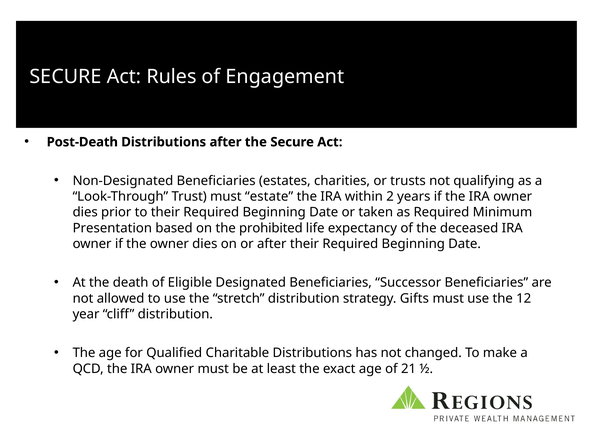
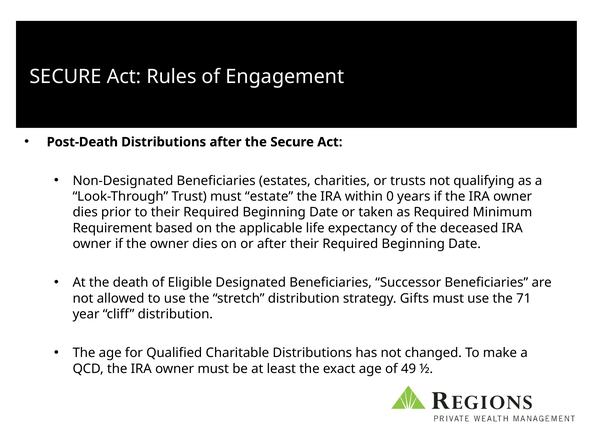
2: 2 -> 0 (390, 196)
Presentation: Presentation -> Requirement (112, 228)
prohibited: prohibited -> applicable (271, 228)
12: 12 -> 71 (524, 298)
21: 21 -> 49 (409, 368)
